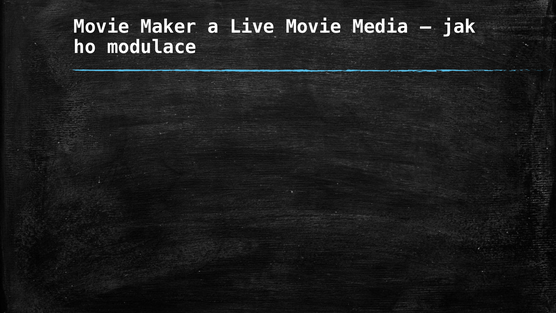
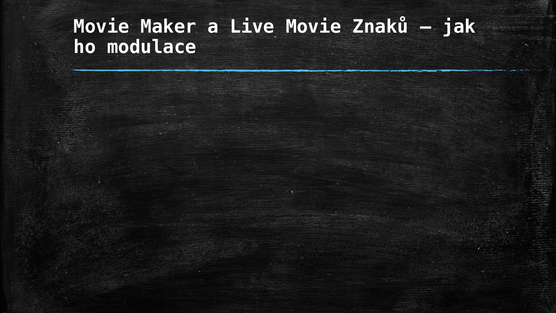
Media: Media -> Znaků (381, 27)
